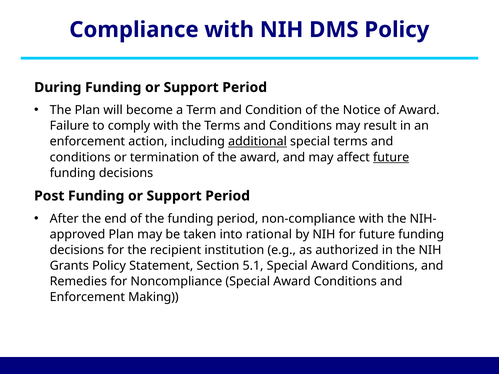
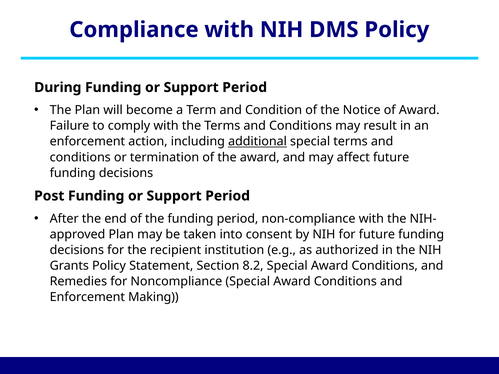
future underline: present -> none (391, 157)
rational: rational -> consent (269, 234)
5.1: 5.1 -> 8.2 (253, 266)
